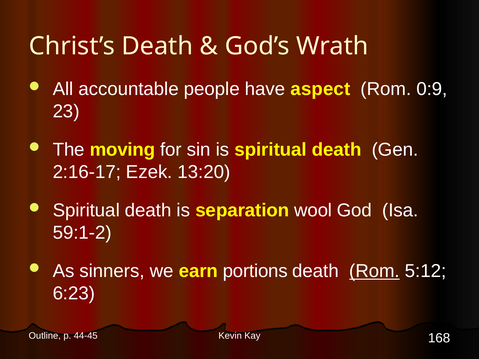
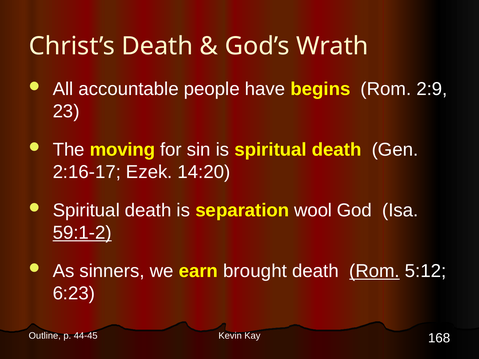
aspect: aspect -> begins (320, 89)
0:9: 0:9 -> 2:9 (432, 89)
13:20: 13:20 -> 14:20 (204, 172)
59:1-2 underline: none -> present (82, 233)
portions: portions -> brought (255, 271)
